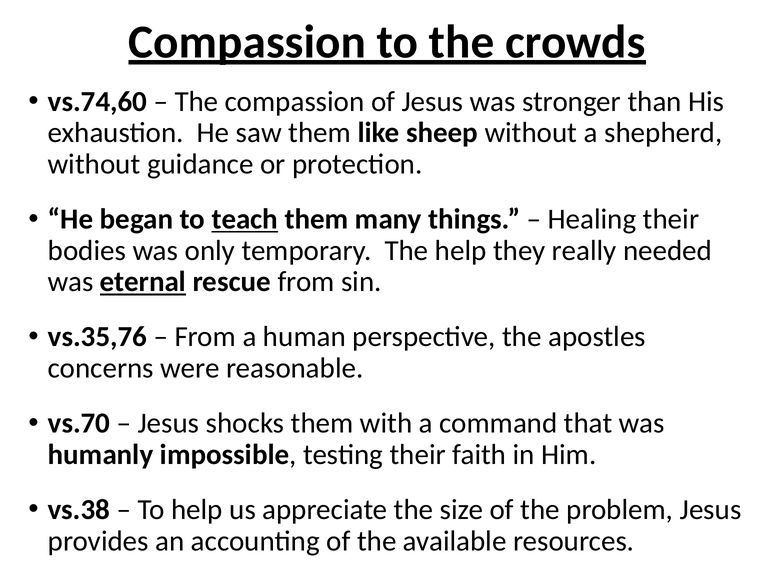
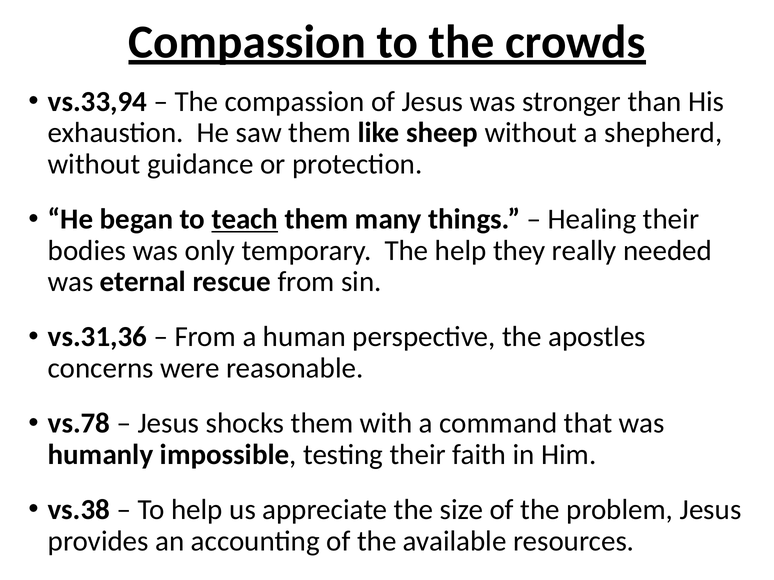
vs.74,60: vs.74,60 -> vs.33,94 (97, 102)
eternal underline: present -> none (143, 282)
vs.35,76: vs.35,76 -> vs.31,36 (97, 337)
vs.70: vs.70 -> vs.78 (79, 424)
